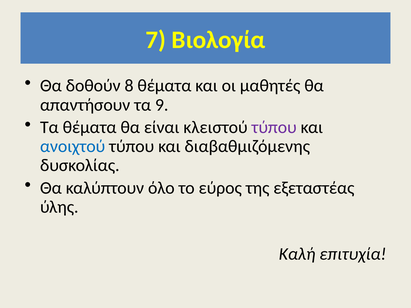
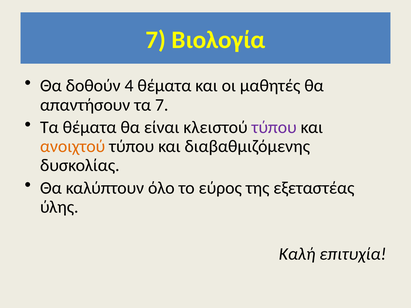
8: 8 -> 4 (129, 86)
τα 9: 9 -> 7 (162, 105)
ανοιχτού colour: blue -> orange (73, 147)
